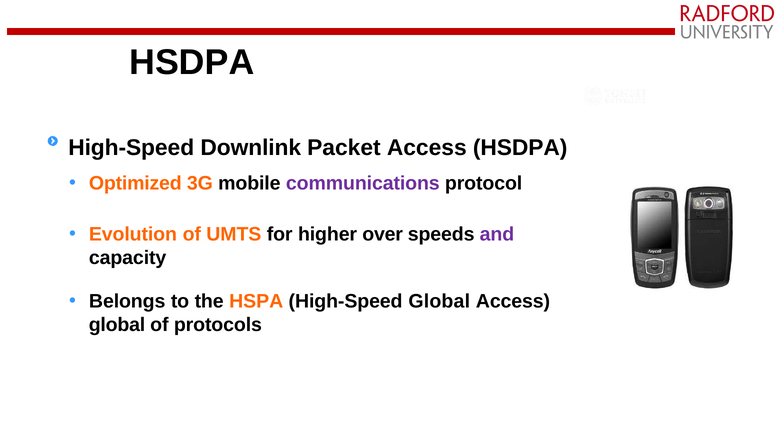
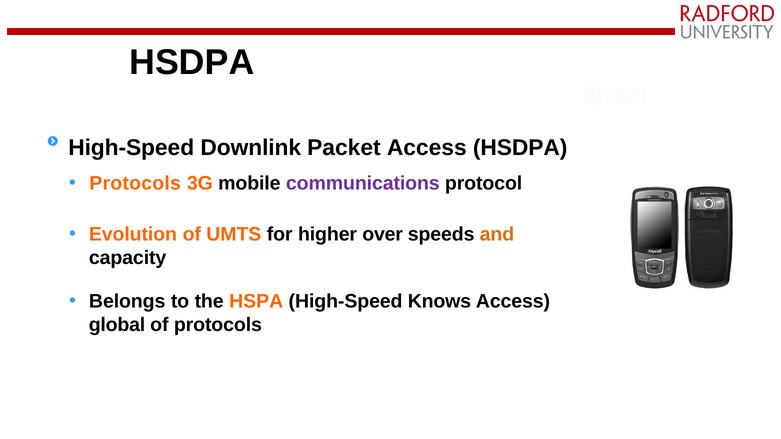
Optimized: Optimized -> Protocols (135, 184)
and colour: purple -> orange (497, 235)
High-Speed Global: Global -> Knows (439, 301)
